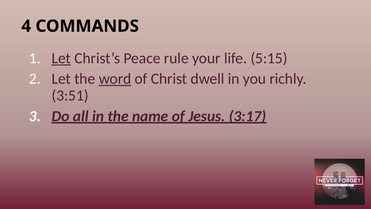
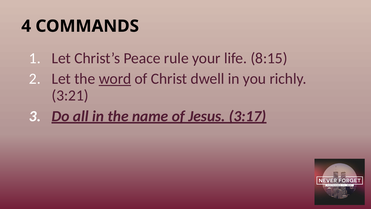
Let underline: present -> none (61, 58)
5:15: 5:15 -> 8:15 (269, 58)
3:51: 3:51 -> 3:21 (70, 95)
